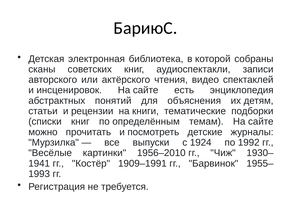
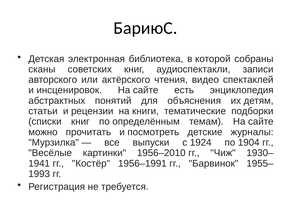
1992: 1992 -> 1904 (249, 143)
1909–1991: 1909–1991 -> 1956–1991 (142, 164)
